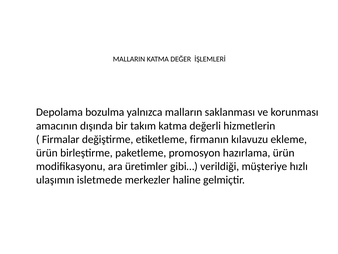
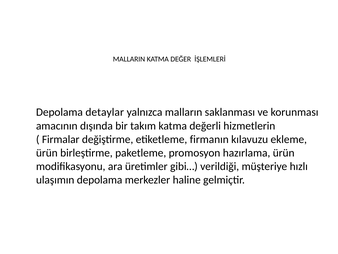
bozulma: bozulma -> detaylar (105, 112)
ulaşımın isletmede: isletmede -> depolama (100, 180)
